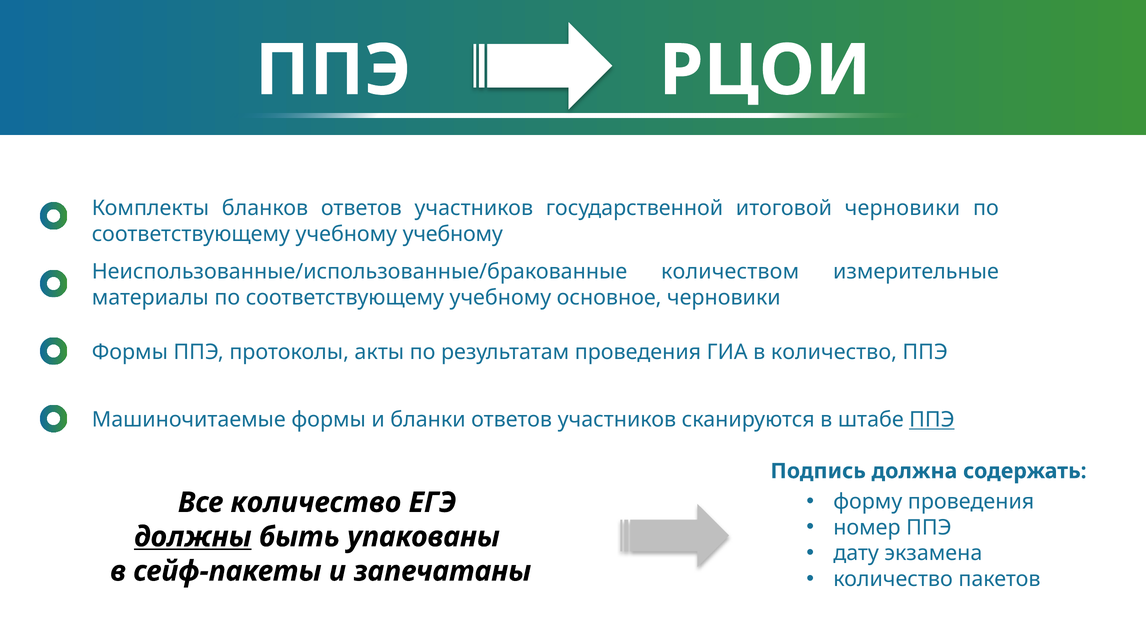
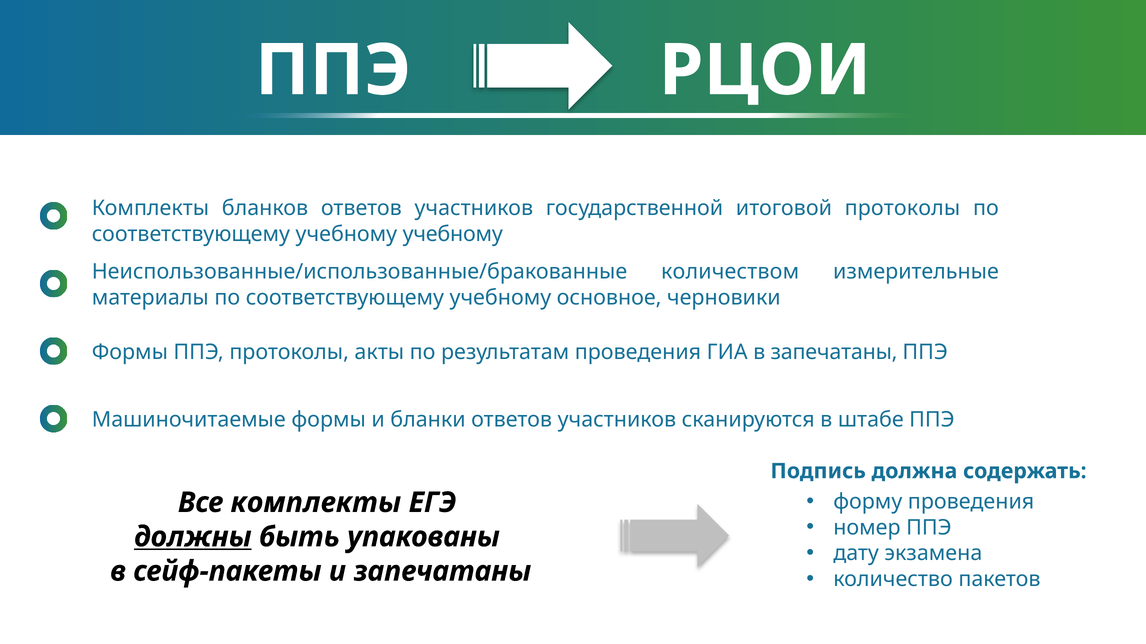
итоговой черновики: черновики -> протоколы (902, 209)
в количество: количество -> запечатаны (834, 353)
ППЭ underline: present -> none (932, 420)
Все количество: количество -> комплекты (316, 503)
